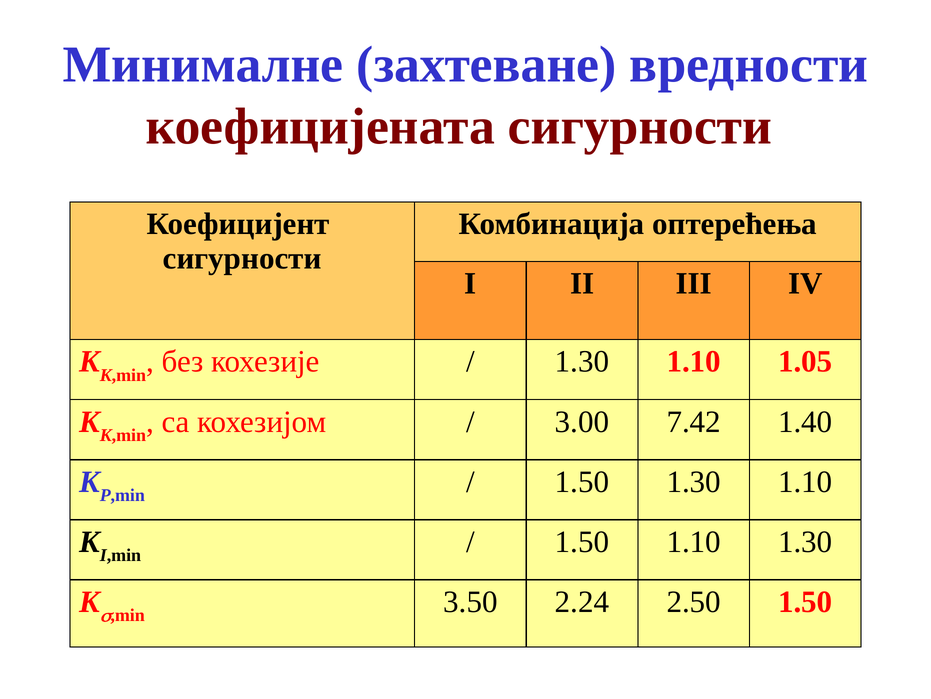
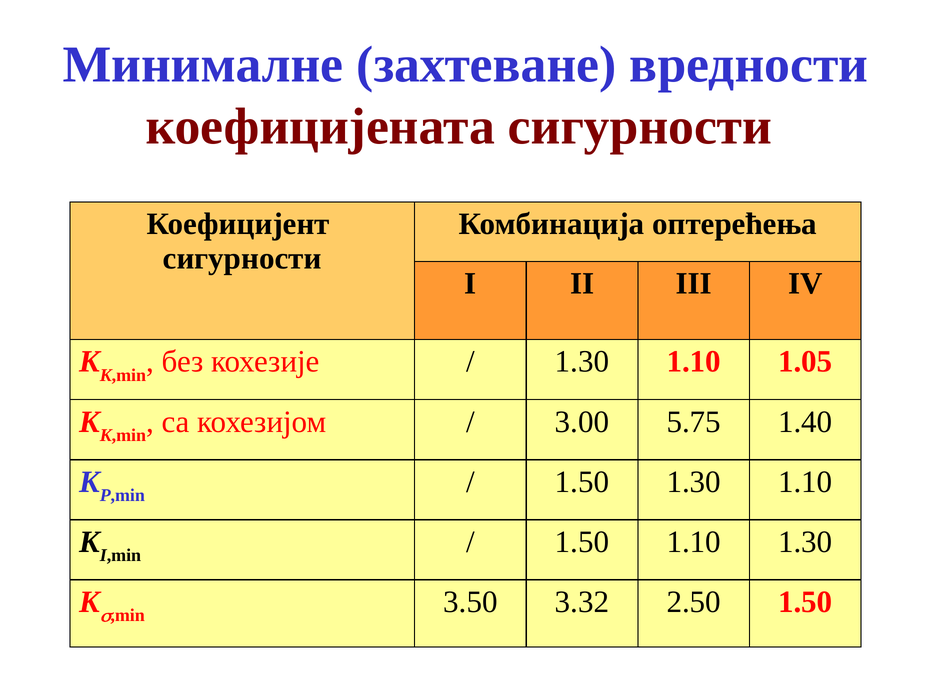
7.42: 7.42 -> 5.75 (694, 421)
2.24: 2.24 -> 3.32 (582, 601)
